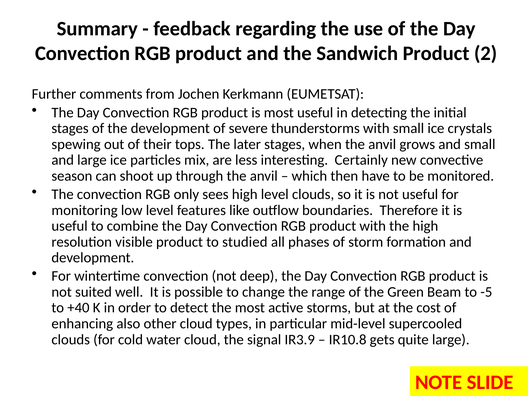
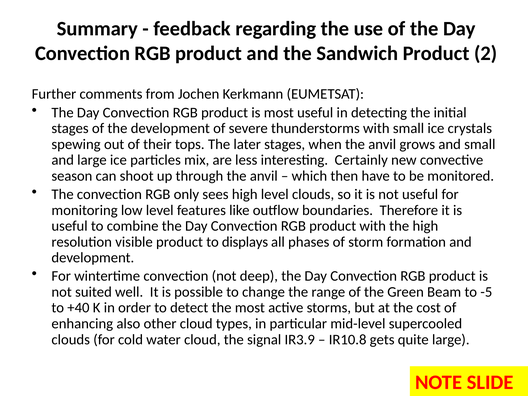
studied: studied -> displays (245, 242)
